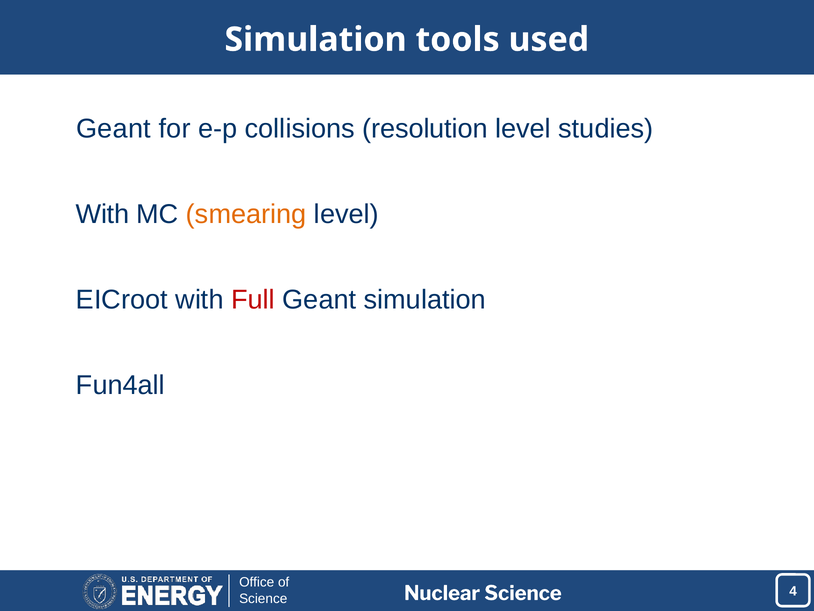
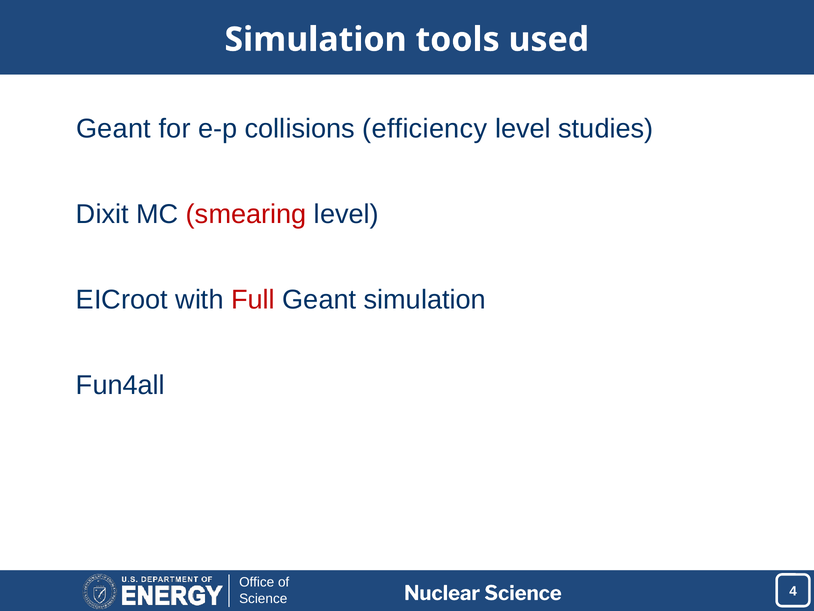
resolution: resolution -> efficiency (425, 129)
With: With -> Dixit (102, 214)
smearing colour: orange -> red (246, 214)
